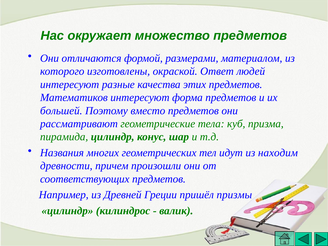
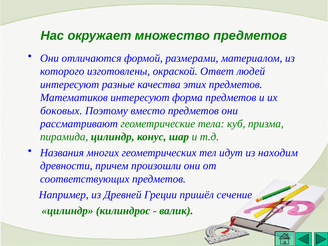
большей: большей -> боковых (61, 111)
призмы: призмы -> сечение (234, 195)
